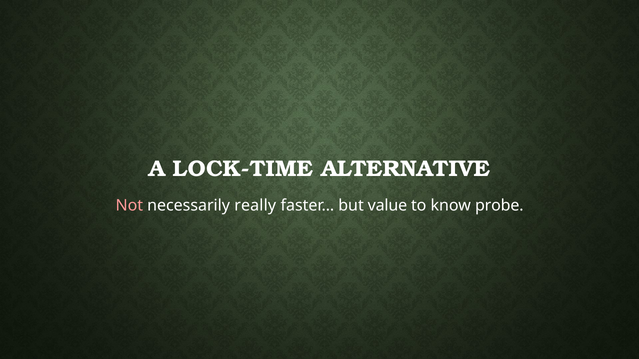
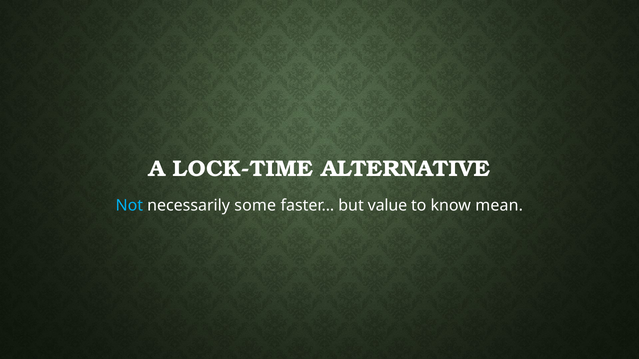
Not colour: pink -> light blue (129, 206)
really: really -> some (255, 206)
probe: probe -> mean (499, 206)
